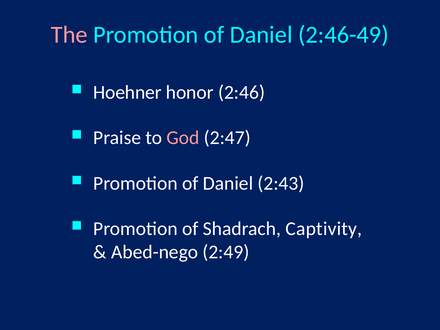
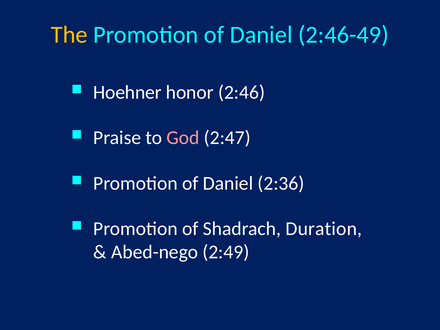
The colour: pink -> yellow (69, 35)
2:43: 2:43 -> 2:36 (281, 183)
Captivity: Captivity -> Duration (324, 229)
